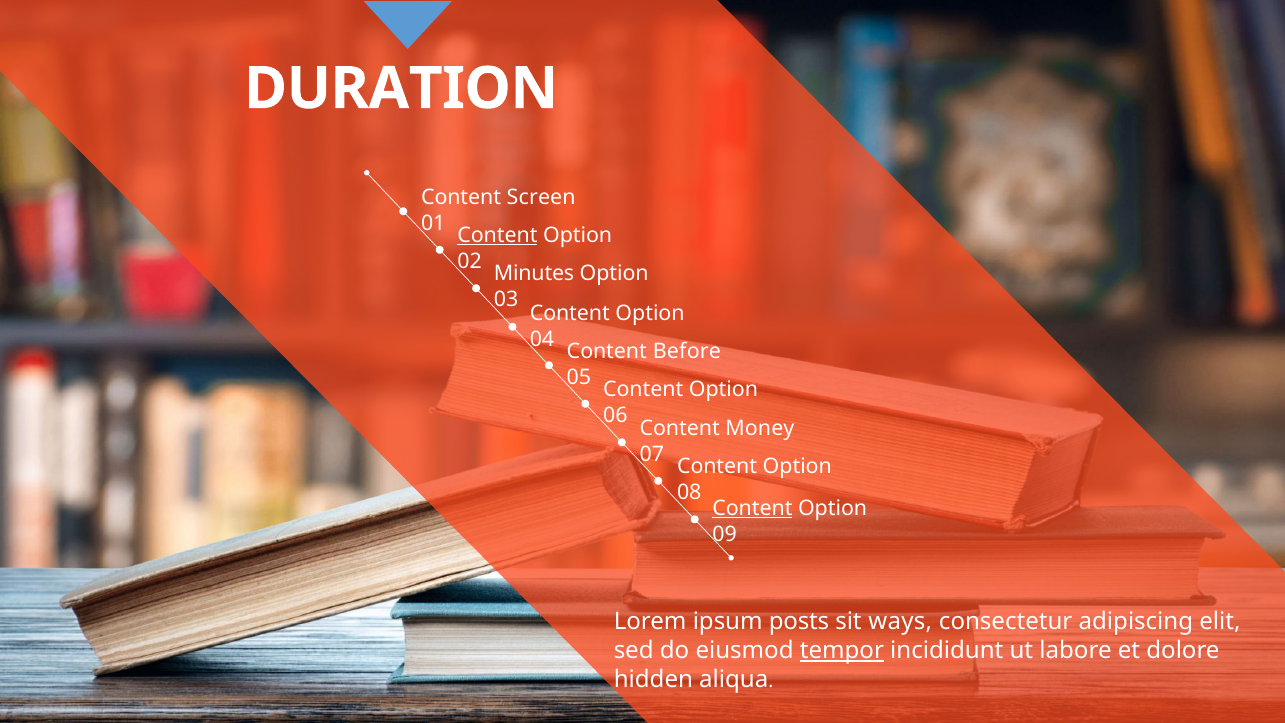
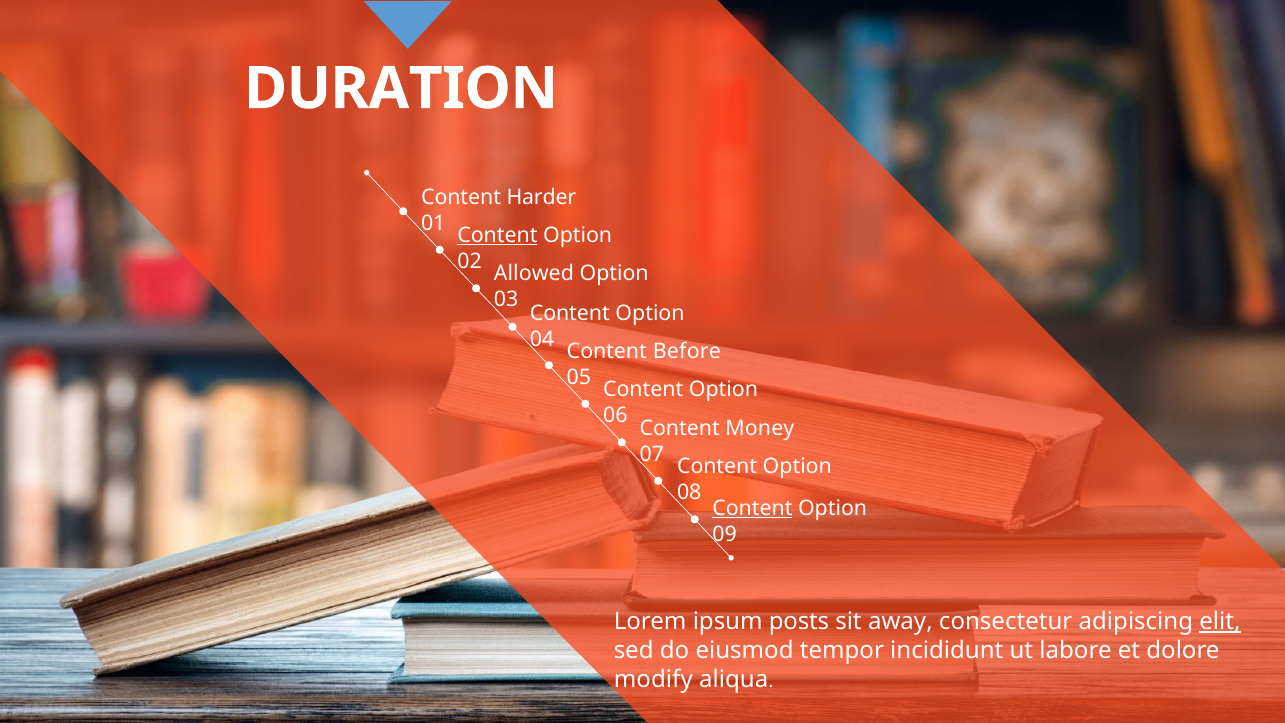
Screen: Screen -> Harder (541, 197)
Minutes: Minutes -> Allowed (534, 274)
ways: ways -> away (900, 622)
elit underline: none -> present (1220, 622)
tempor underline: present -> none (842, 651)
hidden: hidden -> modify (653, 679)
